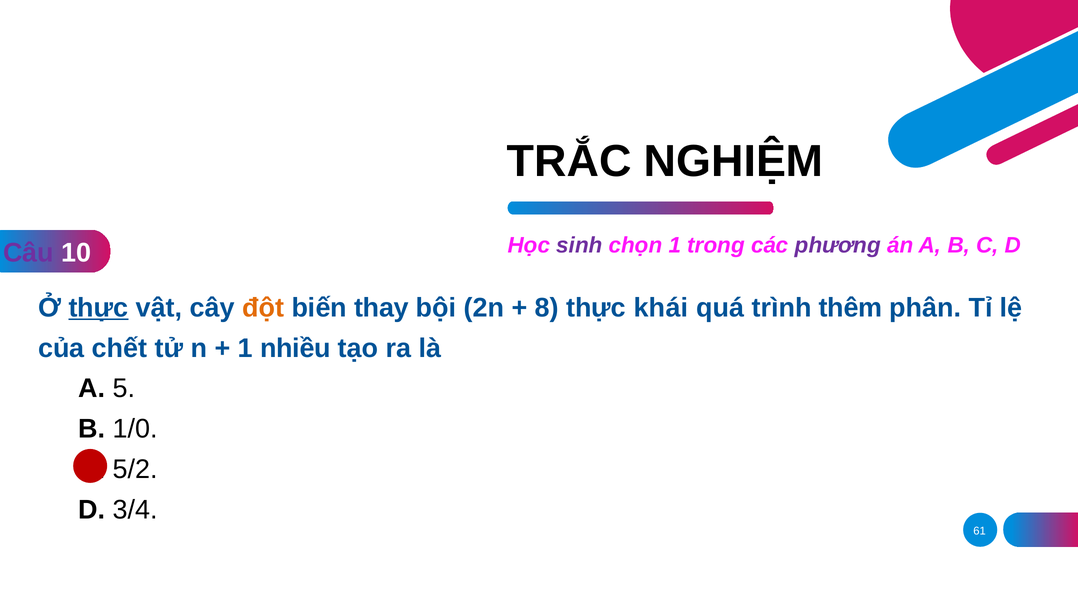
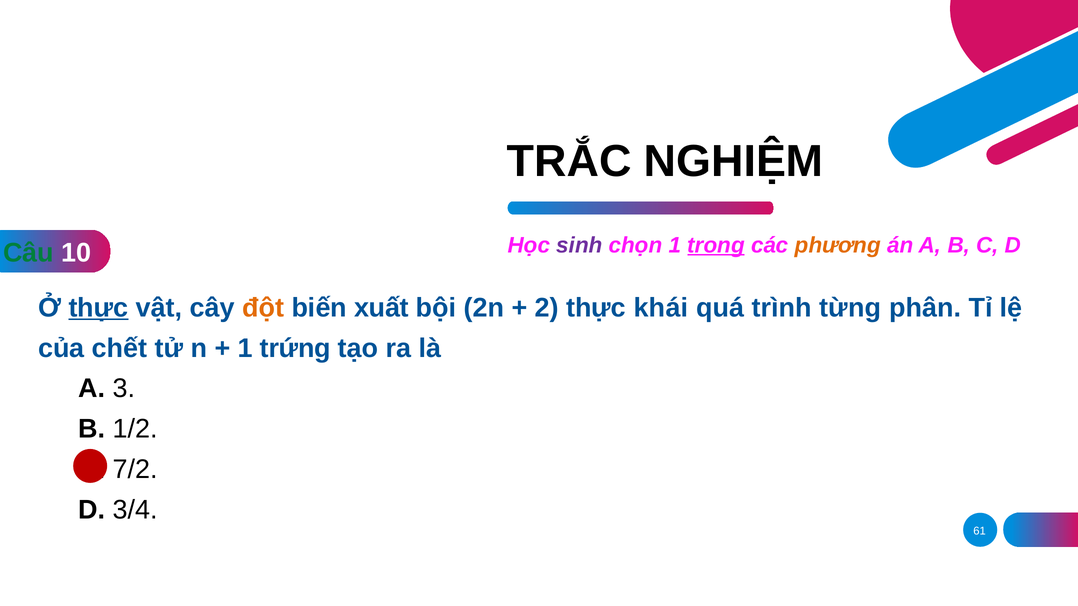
trong underline: none -> present (716, 245)
phương colour: purple -> orange (838, 245)
Câu colour: purple -> green (28, 253)
thay: thay -> xuất (381, 308)
8: 8 -> 2 (547, 308)
thêm: thêm -> từng (850, 308)
nhiều: nhiều -> trứng (295, 348)
5: 5 -> 3 (124, 389)
1/0: 1/0 -> 1/2 (135, 429)
5/2: 5/2 -> 7/2 (135, 470)
